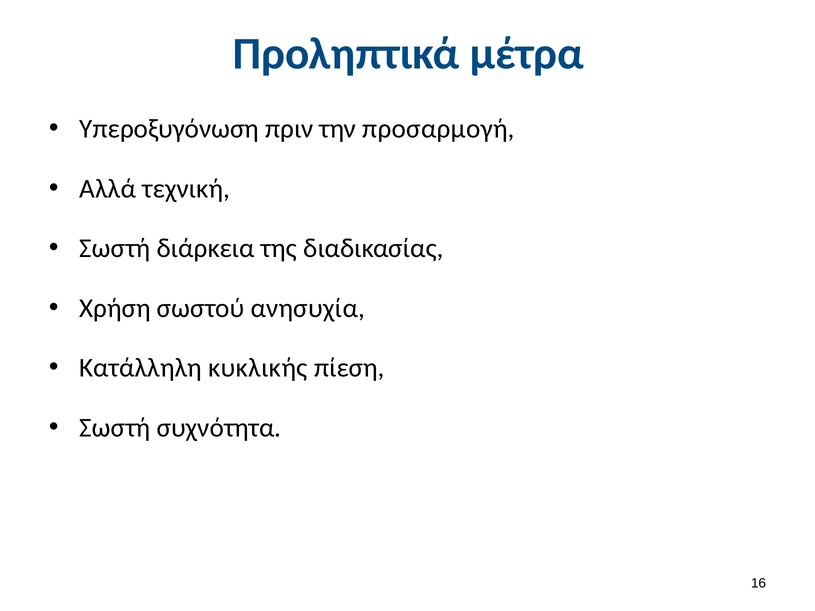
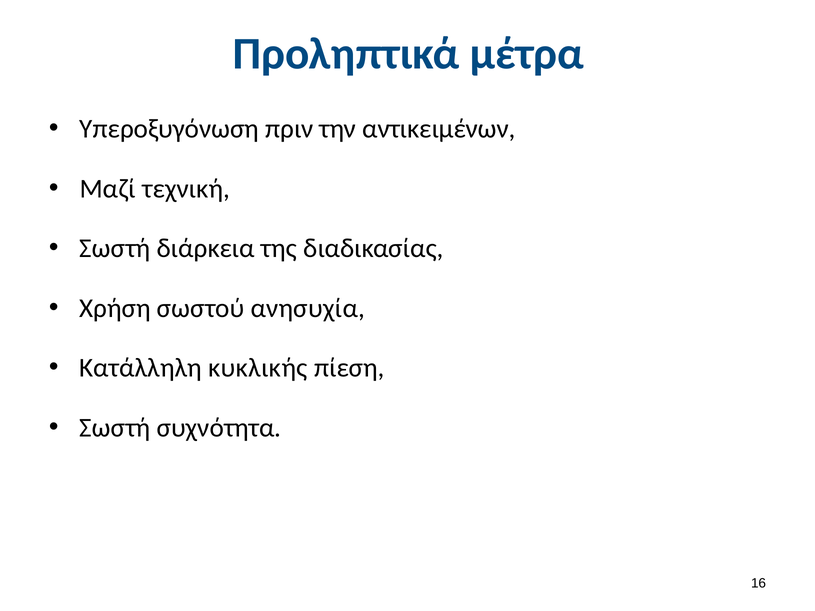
προσαρμογή: προσαρμογή -> αντικειμένων (439, 129)
Αλλά: Αλλά -> Μαζί (108, 189)
